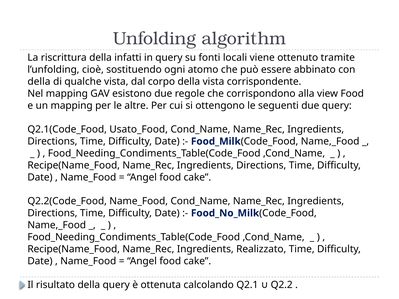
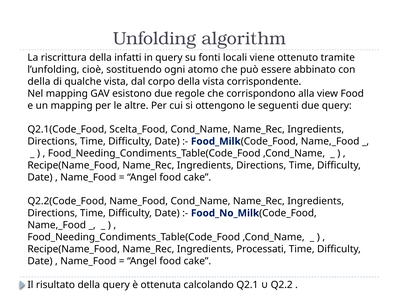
Usato_Food: Usato_Food -> Scelta_Food (139, 130)
Realizzato: Realizzato -> Processati (261, 249)
